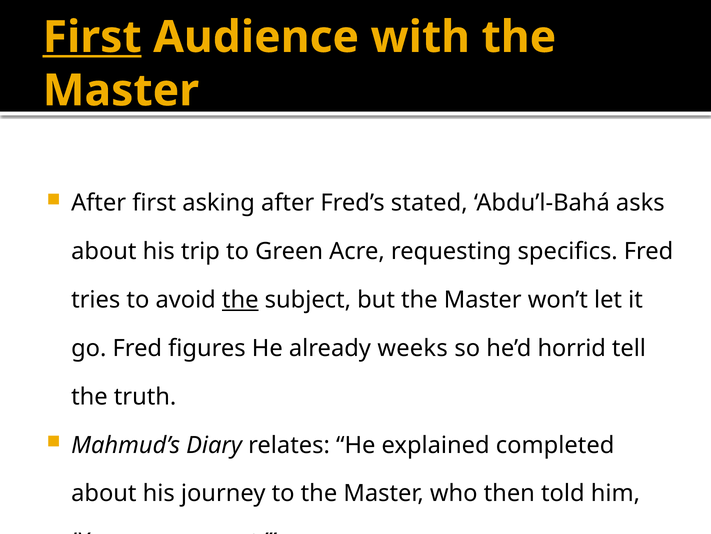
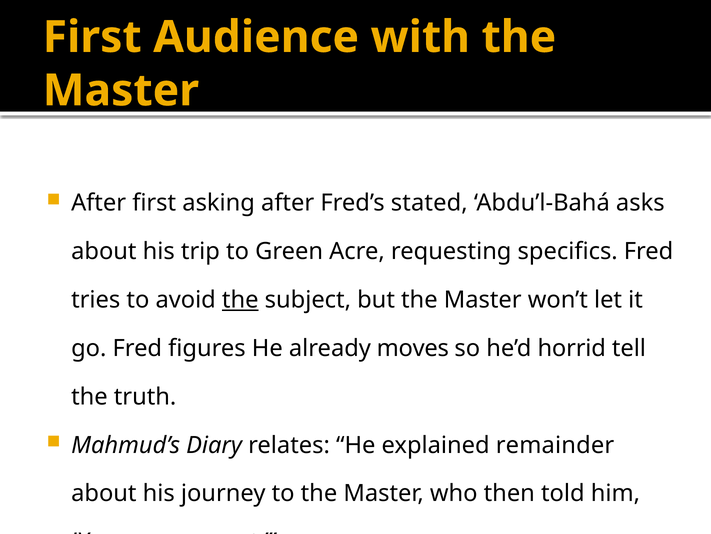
First underline: present -> none (92, 37)
weeks: weeks -> moves (413, 348)
completed: completed -> remainder (555, 445)
